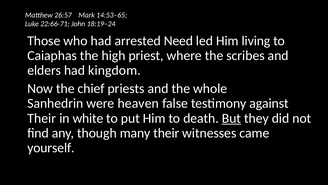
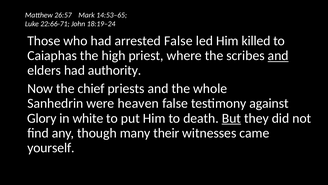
arrested Need: Need -> False (178, 41)
living: living -> killed (256, 41)
and underline: none -> present (278, 56)
kingdom: kingdom -> authority (115, 70)
Their: Their -> Glory (42, 118)
